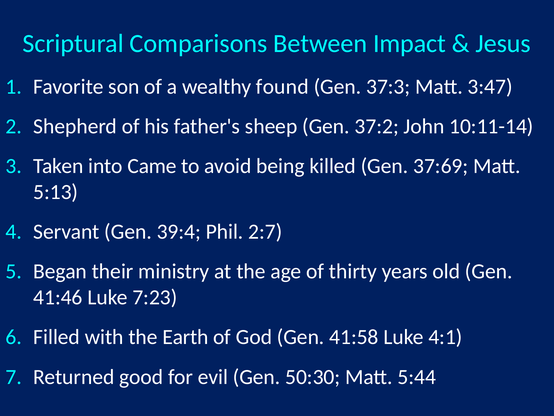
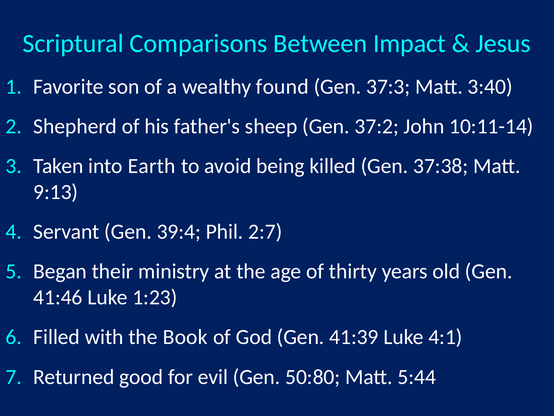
3:47: 3:47 -> 3:40 (490, 86)
Came: Came -> Earth (152, 166)
37:69: 37:69 -> 37:38 (441, 166)
5:13: 5:13 -> 9:13 (56, 192)
7:23: 7:23 -> 1:23 (155, 297)
Earth: Earth -> Book (185, 337)
41:58: 41:58 -> 41:39 (354, 337)
50:30: 50:30 -> 50:80 (313, 377)
